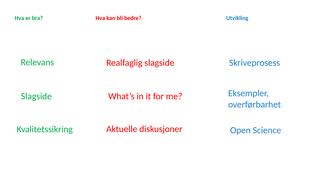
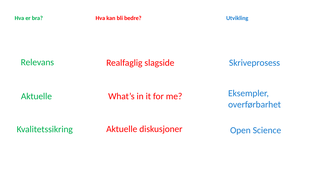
Slagside: Slagside -> Aktuelle (36, 96)
